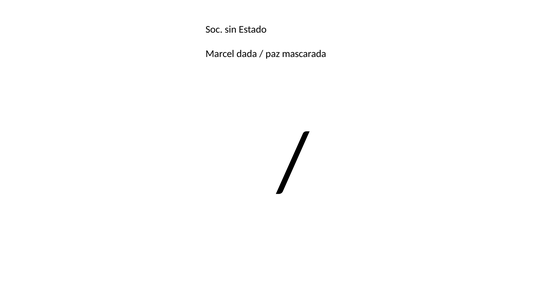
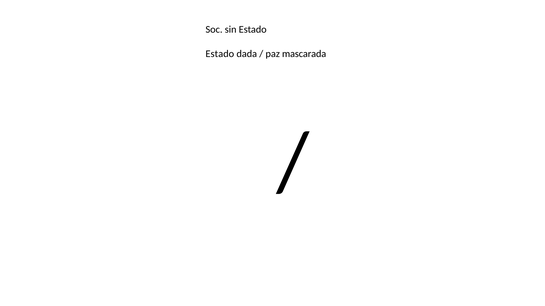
Marcel: Marcel -> Estado (220, 54)
